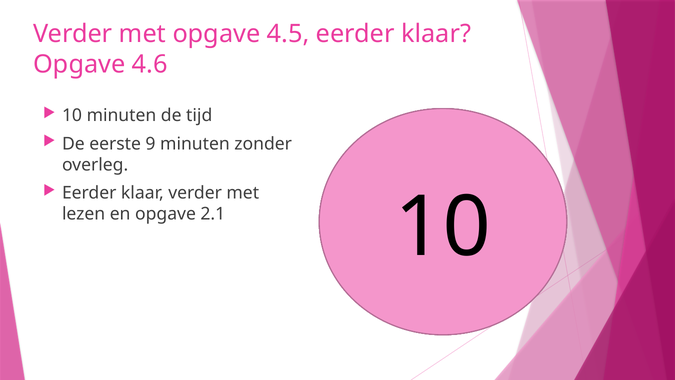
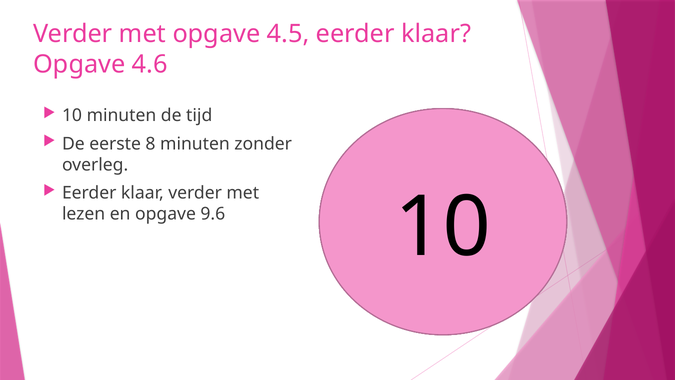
9: 9 -> 8 (151, 144)
2.1: 2.1 -> 9.6 (213, 214)
